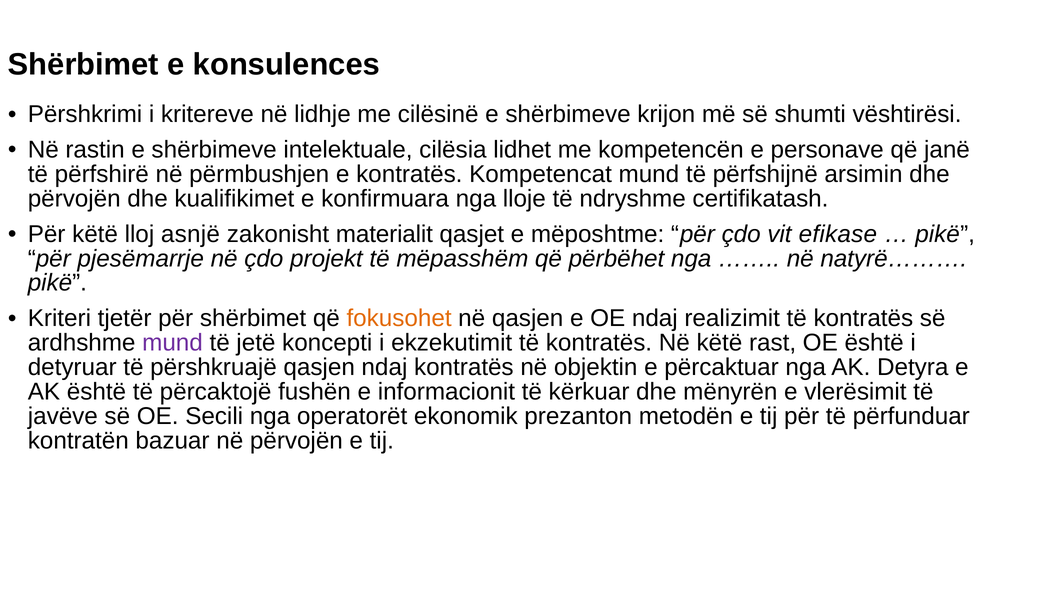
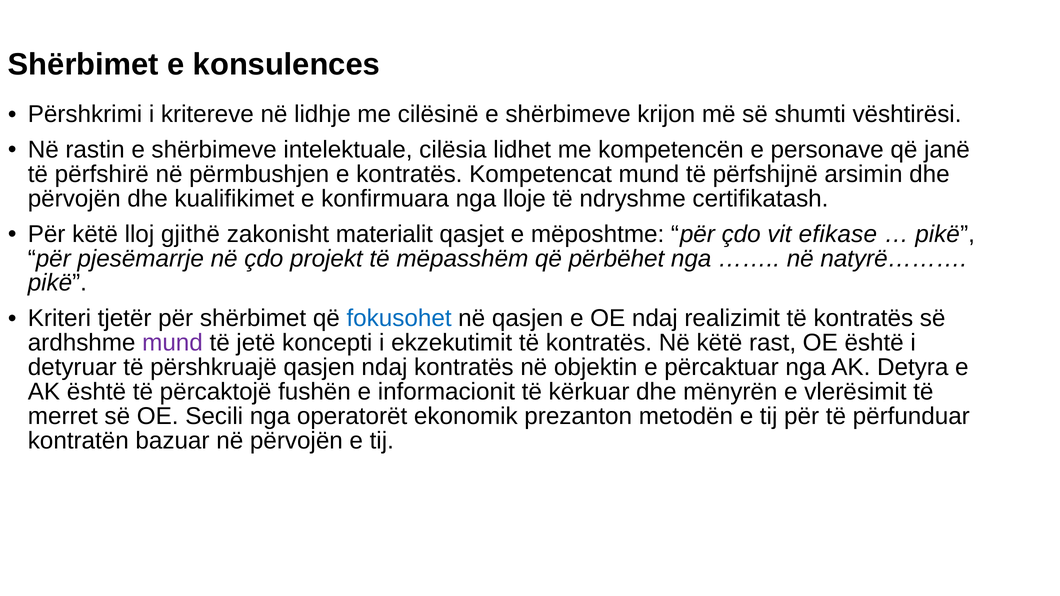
asnjë: asnjë -> gjithë (190, 234)
fokusohet colour: orange -> blue (399, 319)
javëve: javëve -> merret (63, 416)
